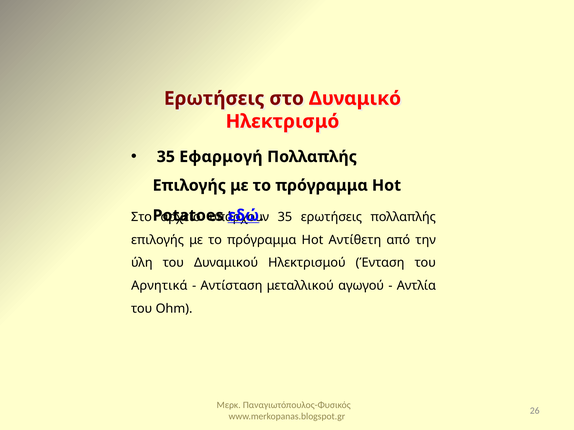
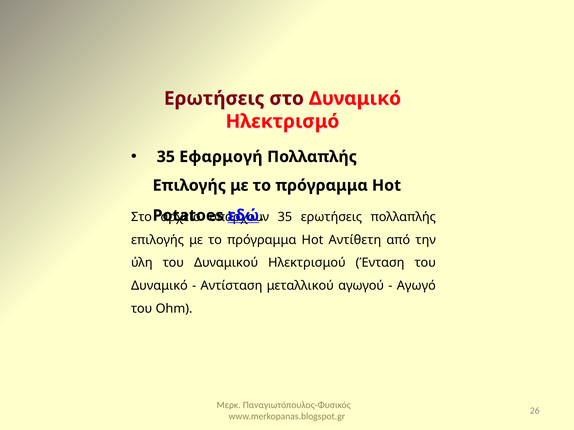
Αρνητικά: Αρνητικά -> Δυναμικό (159, 286)
Αντλία: Αντλία -> Αγωγό (416, 286)
